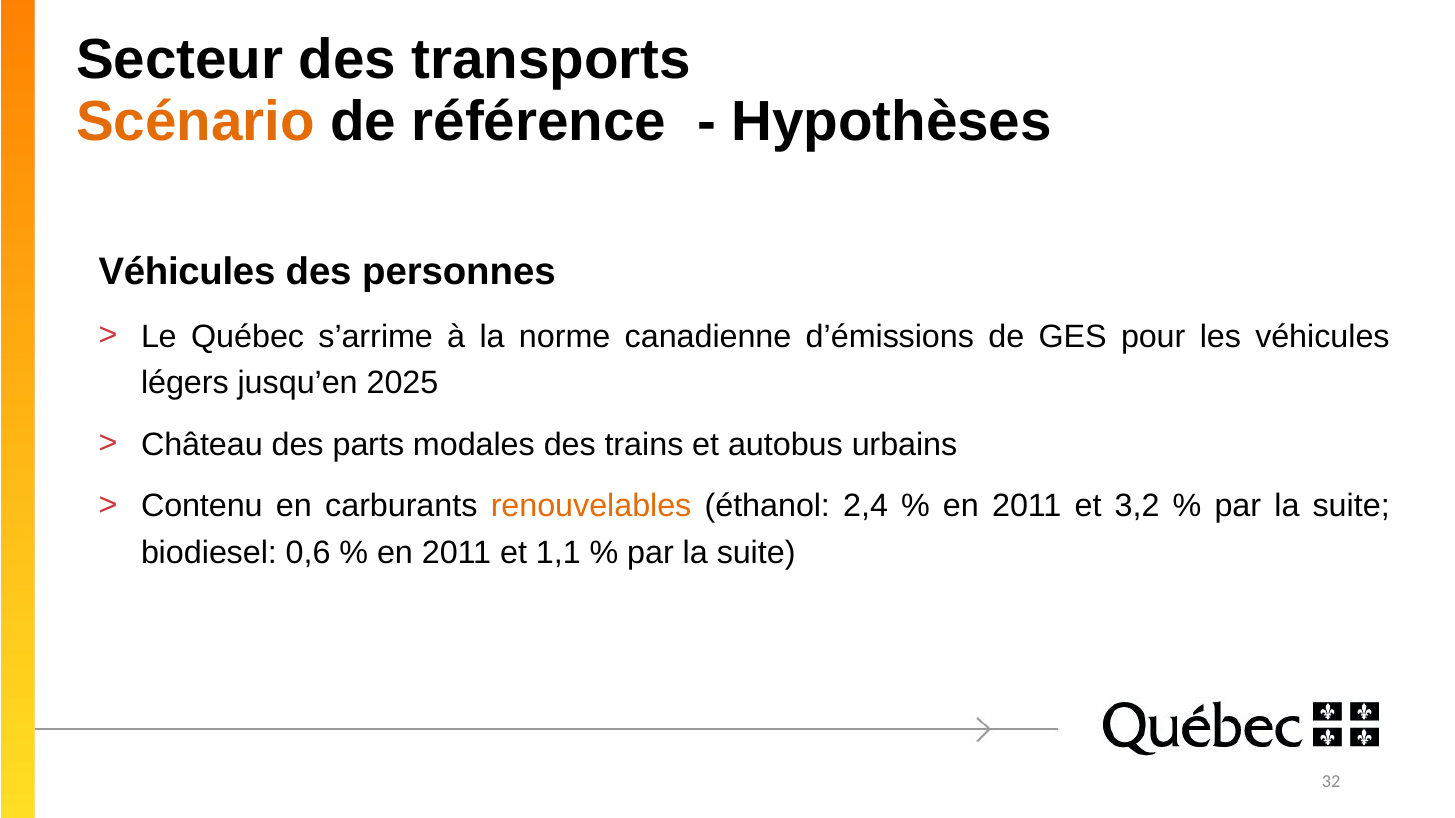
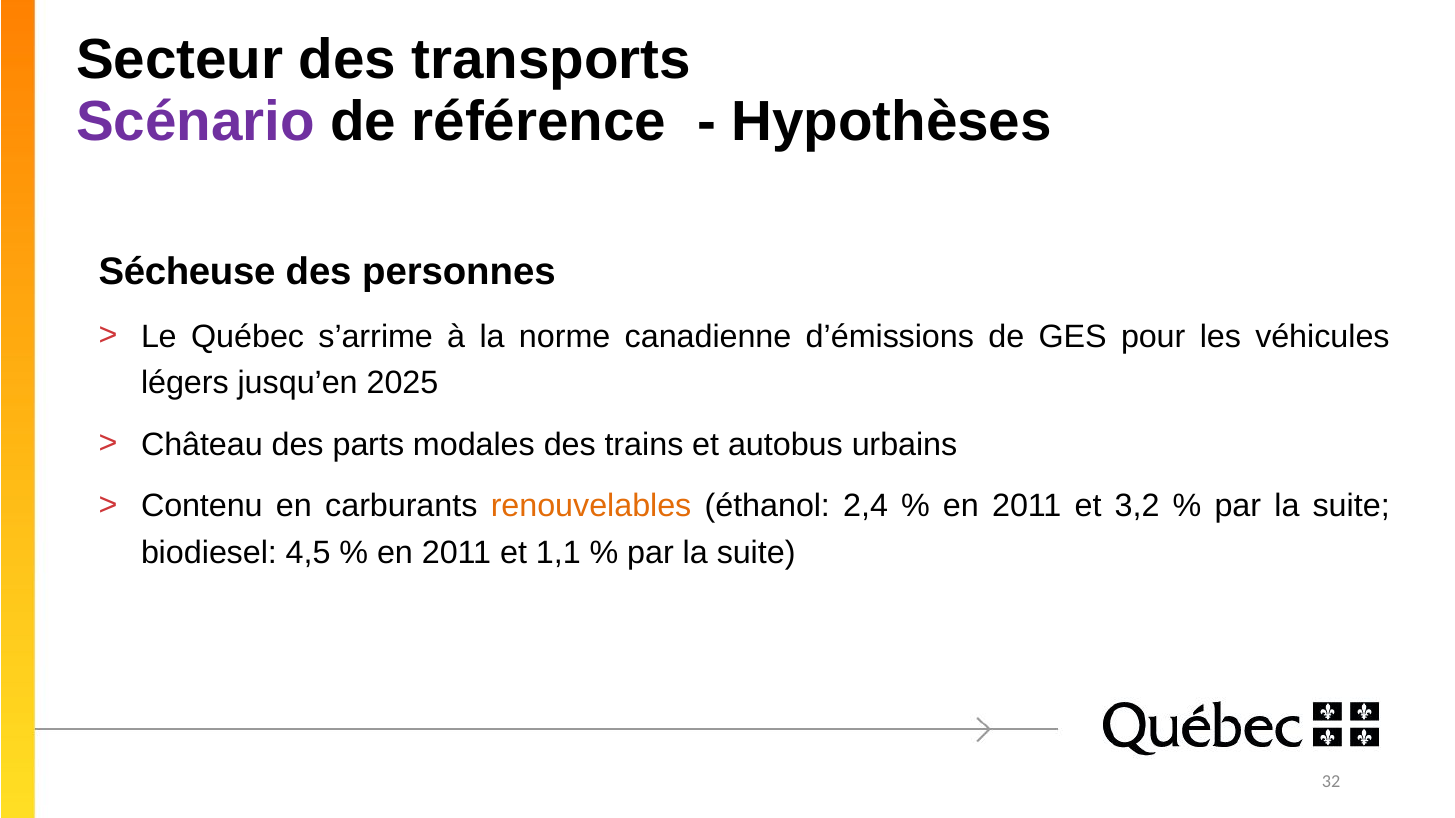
Scénario colour: orange -> purple (195, 121)
Véhicules: Véhicules -> Sécheuse (187, 272)
0,6: 0,6 -> 4,5 (308, 553)
